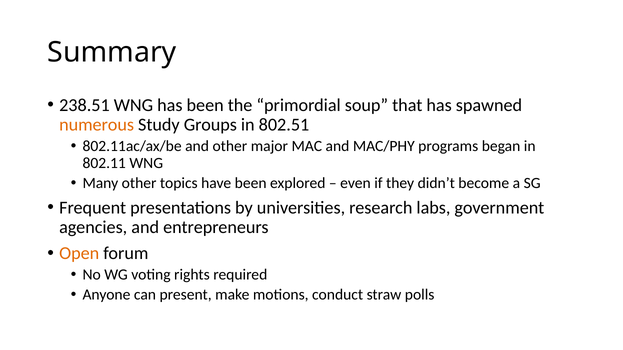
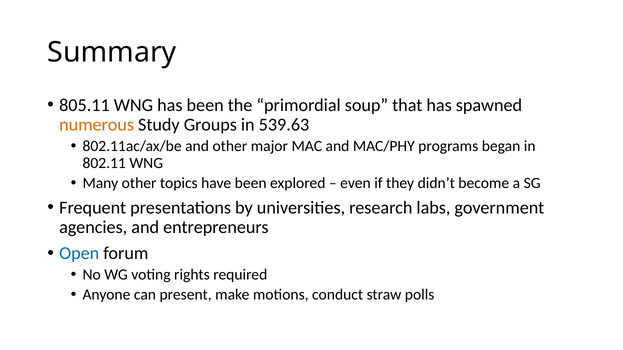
238.51: 238.51 -> 805.11 (84, 105)
802.51: 802.51 -> 539.63 (284, 125)
Open colour: orange -> blue (79, 254)
